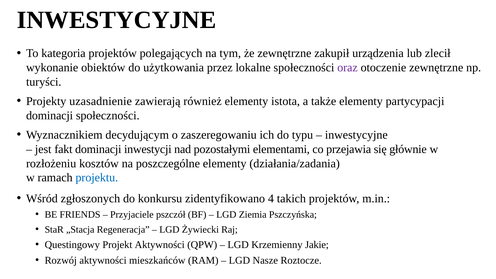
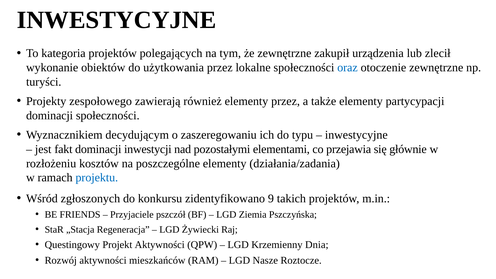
oraz colour: purple -> blue (347, 68)
uzasadnienie: uzasadnienie -> zespołowego (101, 101)
elementy istota: istota -> przez (286, 101)
4: 4 -> 9 (271, 199)
Jakie: Jakie -> Dnia (317, 245)
